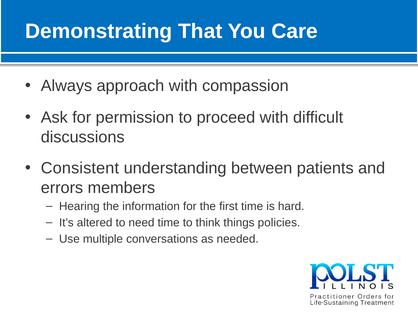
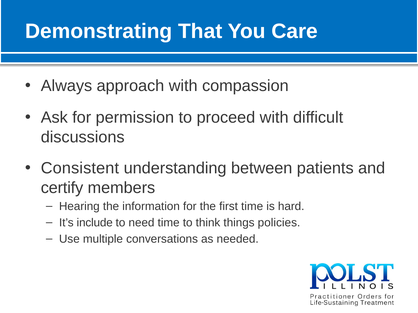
errors: errors -> certify (62, 188)
altered: altered -> include (95, 223)
